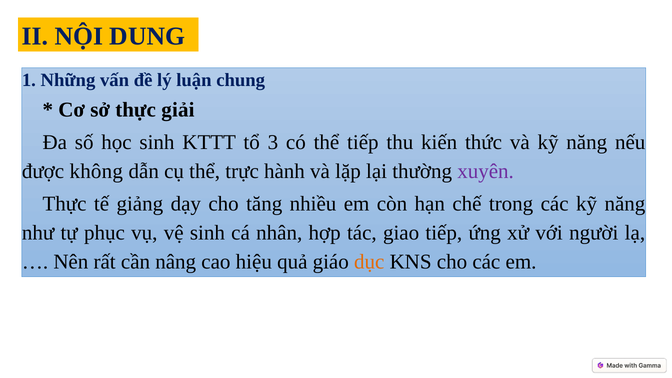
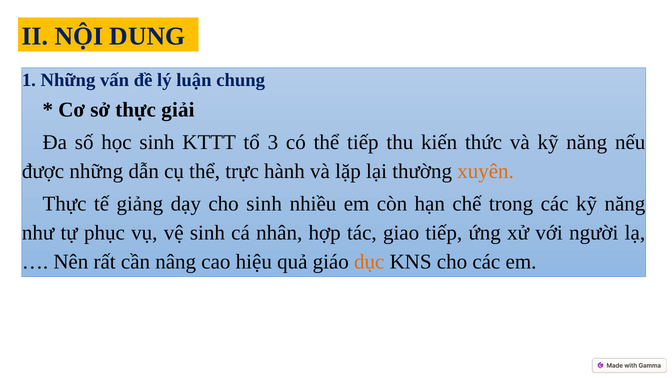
được không: không -> những (96, 171)
xuyên colour: purple -> orange (486, 171)
cho tăng: tăng -> sinh (264, 204)
